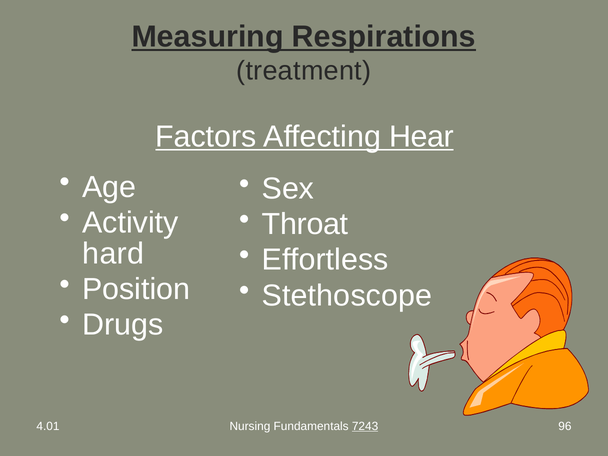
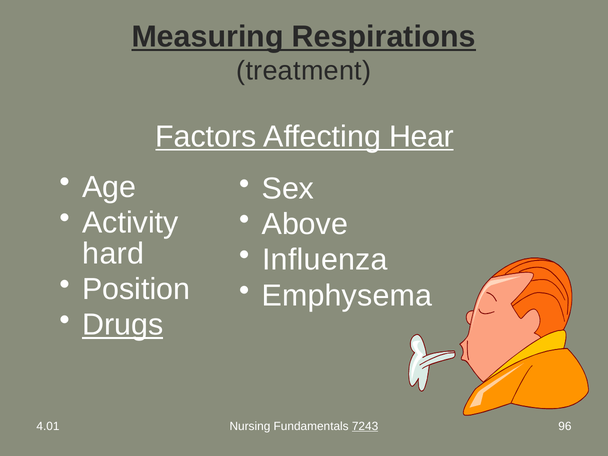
Throat: Throat -> Above (305, 224)
Effortless: Effortless -> Influenza (325, 260)
Stethoscope: Stethoscope -> Emphysema (347, 295)
Drugs underline: none -> present (123, 325)
